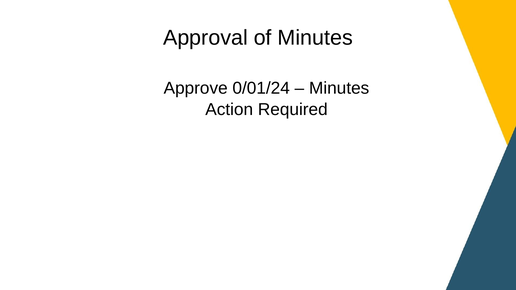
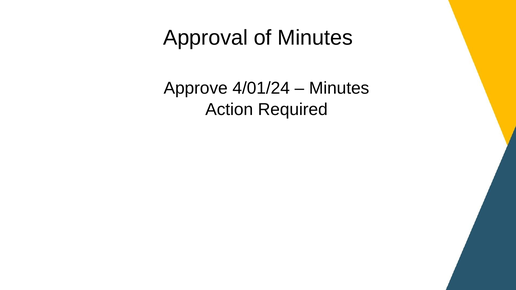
0/01/24: 0/01/24 -> 4/01/24 (261, 88)
